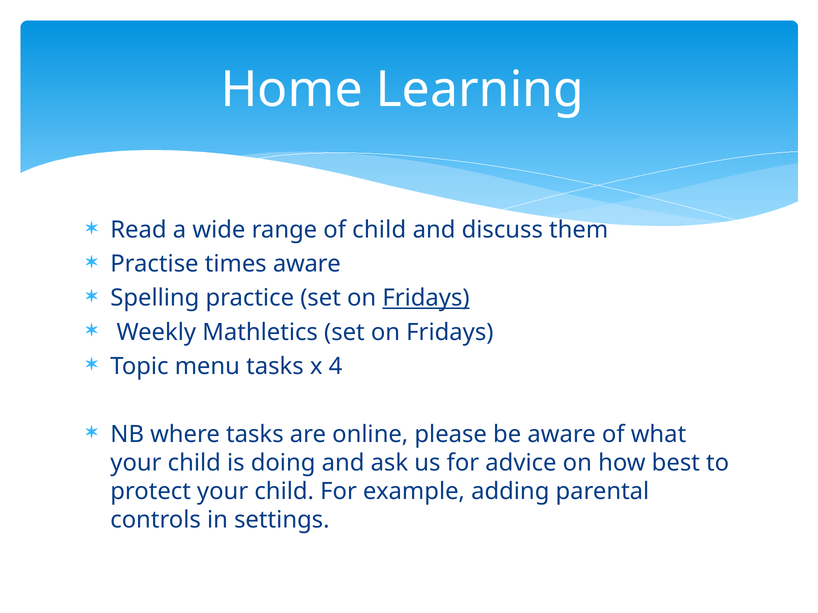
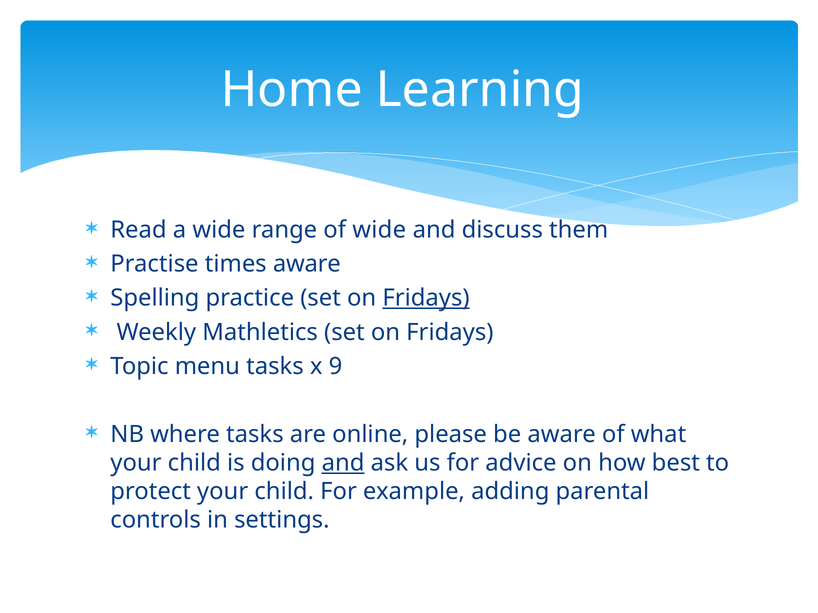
of child: child -> wide (379, 230)
4: 4 -> 9 (336, 367)
and underline: none -> present (343, 463)
